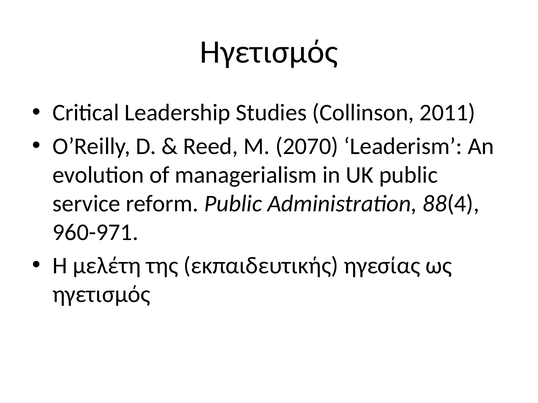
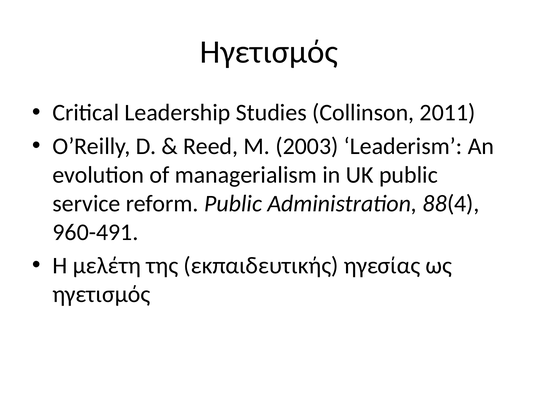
2070: 2070 -> 2003 (307, 146)
960-971: 960-971 -> 960-491 (95, 232)
